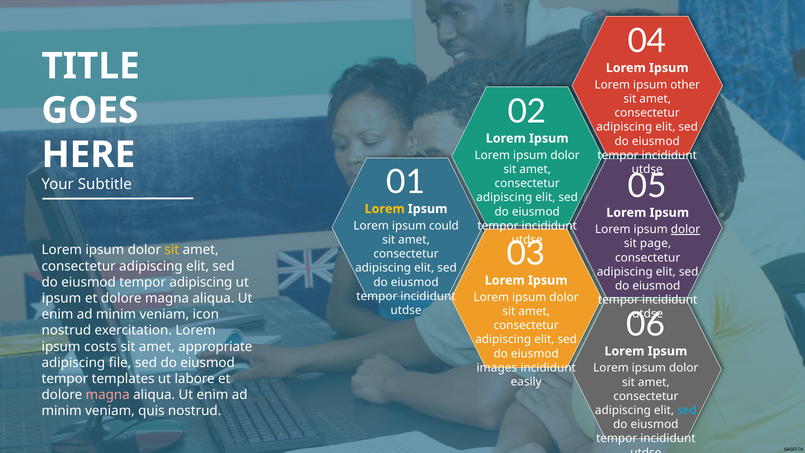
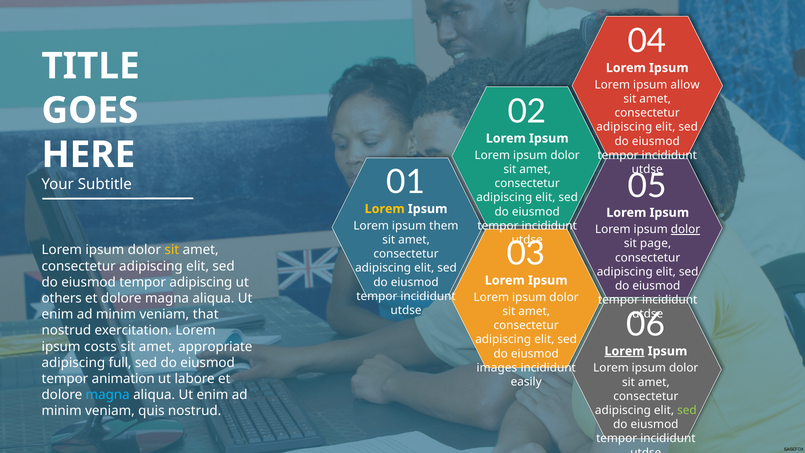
other: other -> allow (685, 85)
could: could -> them (444, 226)
ipsum: ipsum -> others (62, 298)
icon: icon -> that (206, 314)
Lorem underline: none -> present (624, 351)
file: file -> full (120, 363)
templates: templates -> animation (123, 379)
magna colour: pink -> light blue (108, 395)
sed colour: light blue -> light green (687, 410)
